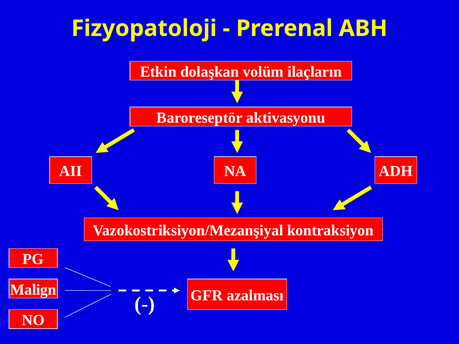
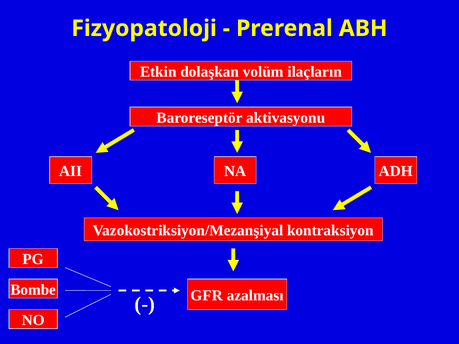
Malign: Malign -> Bombe (33, 290)
